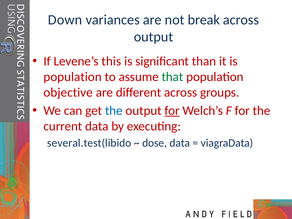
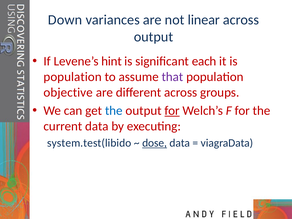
break: break -> linear (204, 20)
this: this -> hint (112, 61)
than: than -> each (204, 61)
that colour: green -> purple (172, 77)
several.test(libido: several.test(libido -> system.test(libido (89, 143)
dose underline: none -> present (155, 143)
